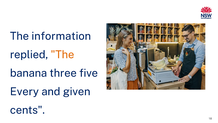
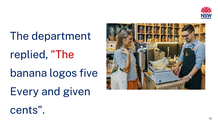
information: information -> department (61, 36)
The colour: orange -> red (62, 54)
three: three -> logos (63, 73)
